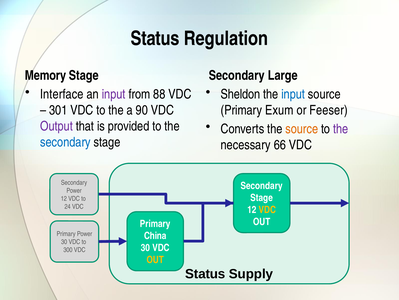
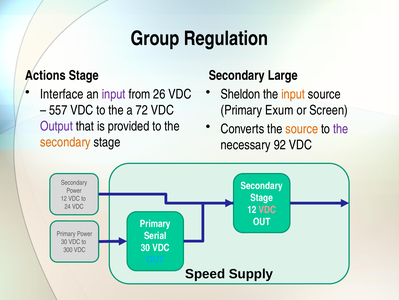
Status: Status -> Group (155, 38)
Memory: Memory -> Actions (45, 75)
88: 88 -> 26 (159, 94)
input colour: blue -> orange (293, 94)
301: 301 -> 557 (58, 110)
90: 90 -> 72 (142, 110)
Feeser: Feeser -> Screen (329, 110)
secondary colour: blue -> orange (65, 142)
66: 66 -> 92 (280, 145)
VDC colour: yellow -> pink (267, 209)
China: China -> Serial (155, 235)
OUT colour: yellow -> light blue (155, 259)
Status: Status -> Speed (205, 273)
